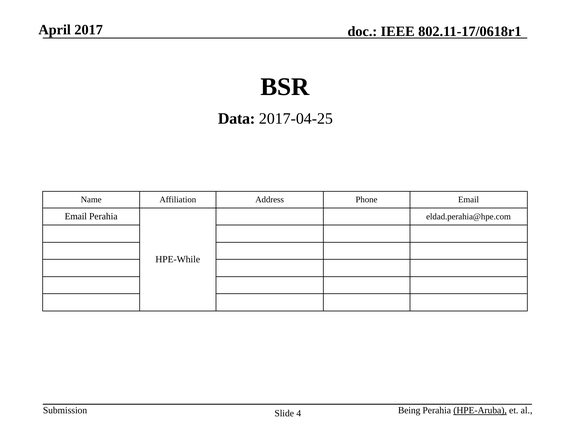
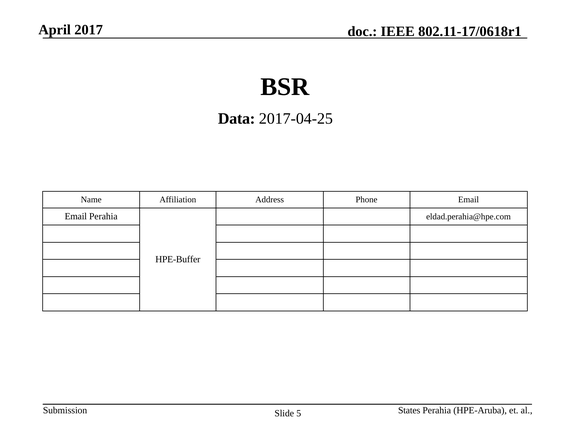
HPE-While: HPE-While -> HPE-Buffer (178, 259)
Being: Being -> States (409, 410)
HPE-Aruba underline: present -> none (480, 410)
4: 4 -> 5 (299, 413)
